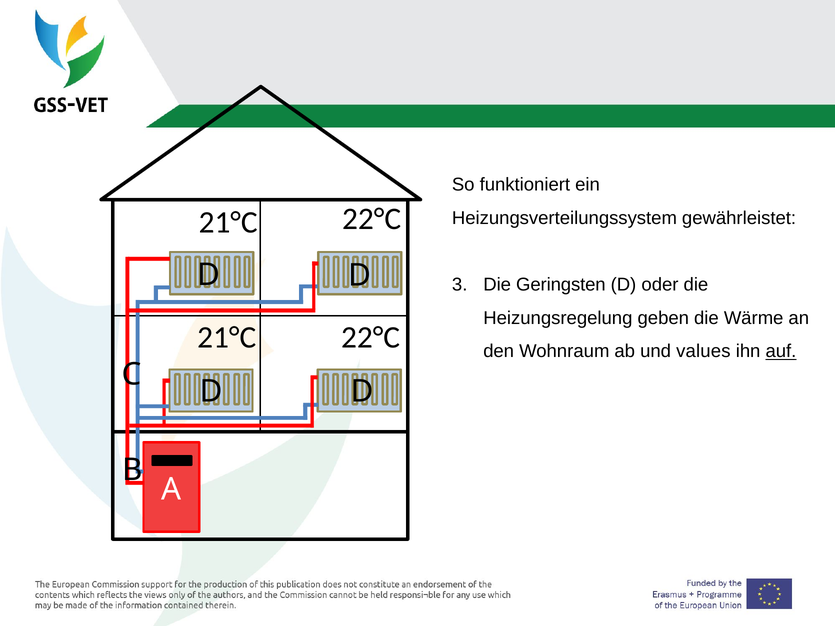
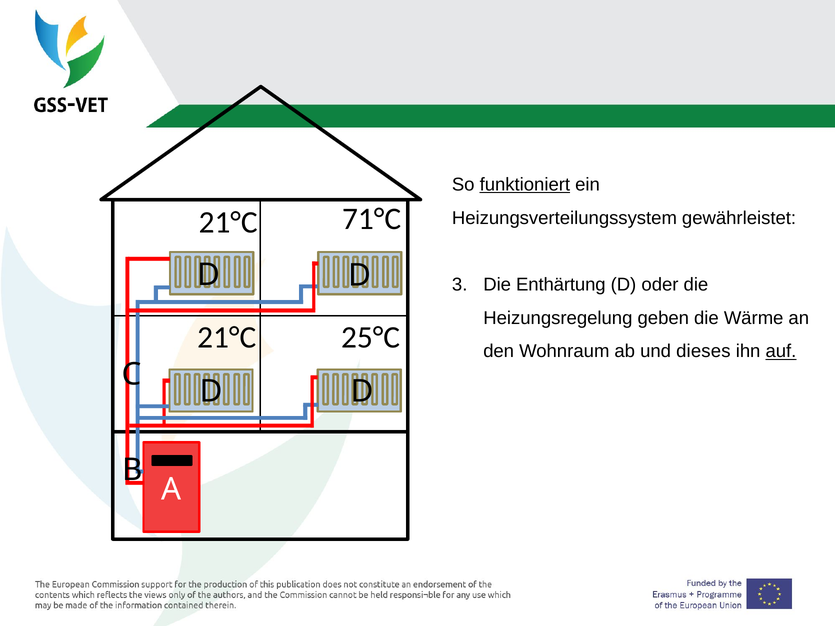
funktioniert underline: none -> present (525, 185)
22°C: 22°C -> 71°C (372, 219)
Geringsten: Geringsten -> Enthärtung (561, 285)
22°C: 22°C -> 25°C (371, 338)
values: values -> dieses (703, 351)
